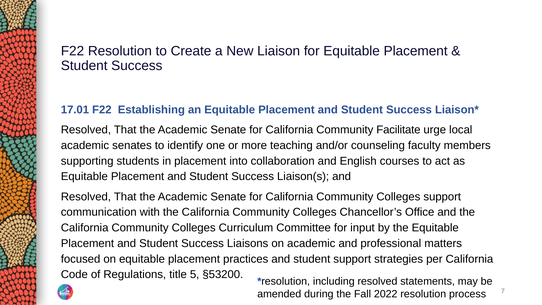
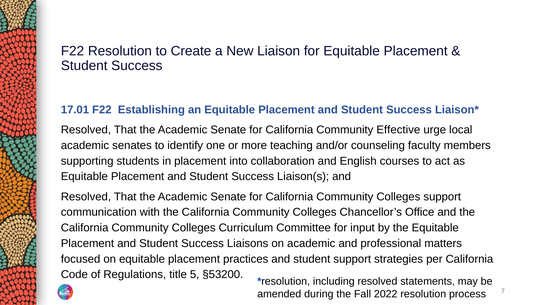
Facilitate: Facilitate -> Effective (398, 130)
